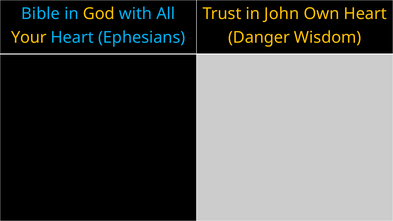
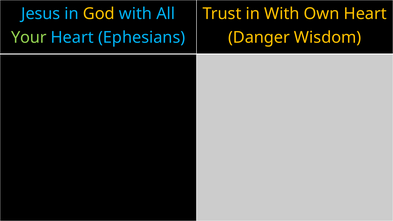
Bible: Bible -> Jesus (41, 14)
in John: John -> With (282, 14)
Your colour: yellow -> light green (29, 37)
